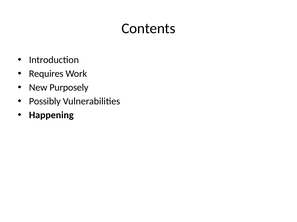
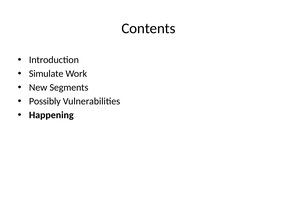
Requires: Requires -> Simulate (46, 74)
Purposely: Purposely -> Segments (69, 88)
